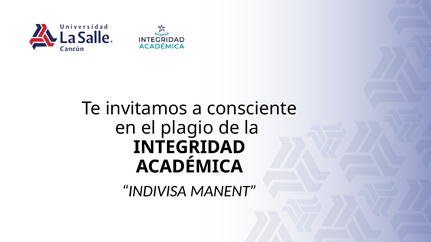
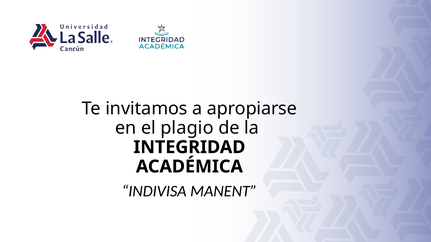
consciente: consciente -> apropiarse (252, 109)
